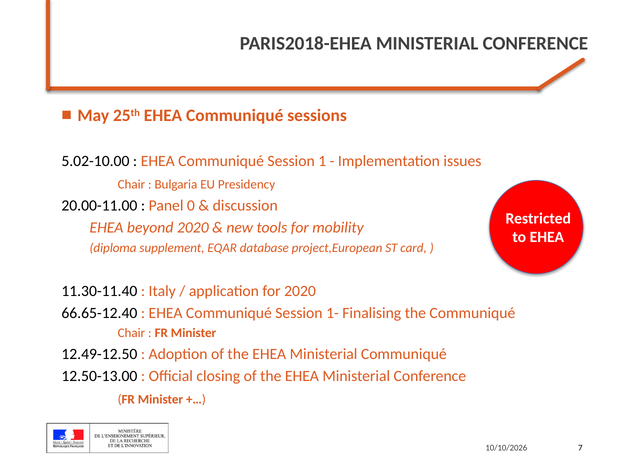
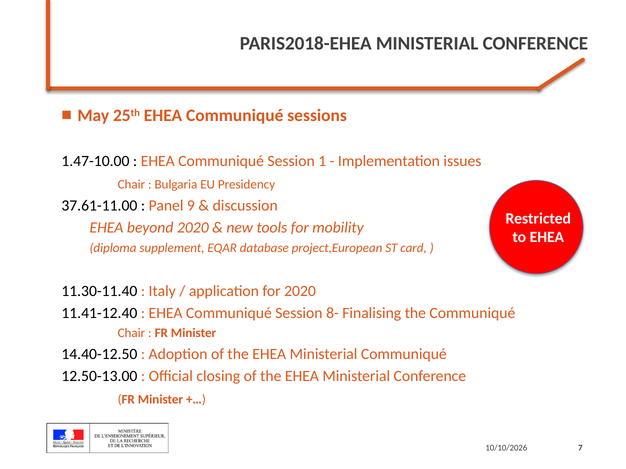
5.02-10.00: 5.02-10.00 -> 1.47-10.00 (95, 161)
20.00-11.00: 20.00-11.00 -> 37.61-11.00 (99, 206)
0: 0 -> 9 (191, 206)
66.65-12.40: 66.65-12.40 -> 11.41-12.40 (99, 313)
1-: 1- -> 8- (332, 313)
12.49-12.50: 12.49-12.50 -> 14.40-12.50 (99, 354)
